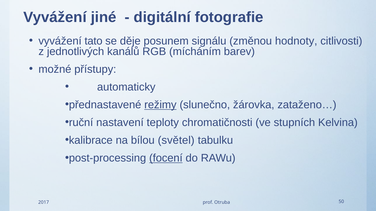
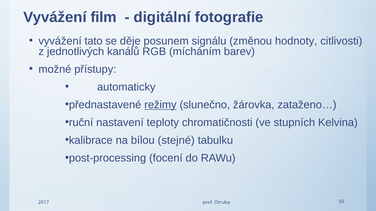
jiné: jiné -> film (104, 17)
světel: světel -> stejné (176, 141)
focení underline: present -> none (166, 158)
